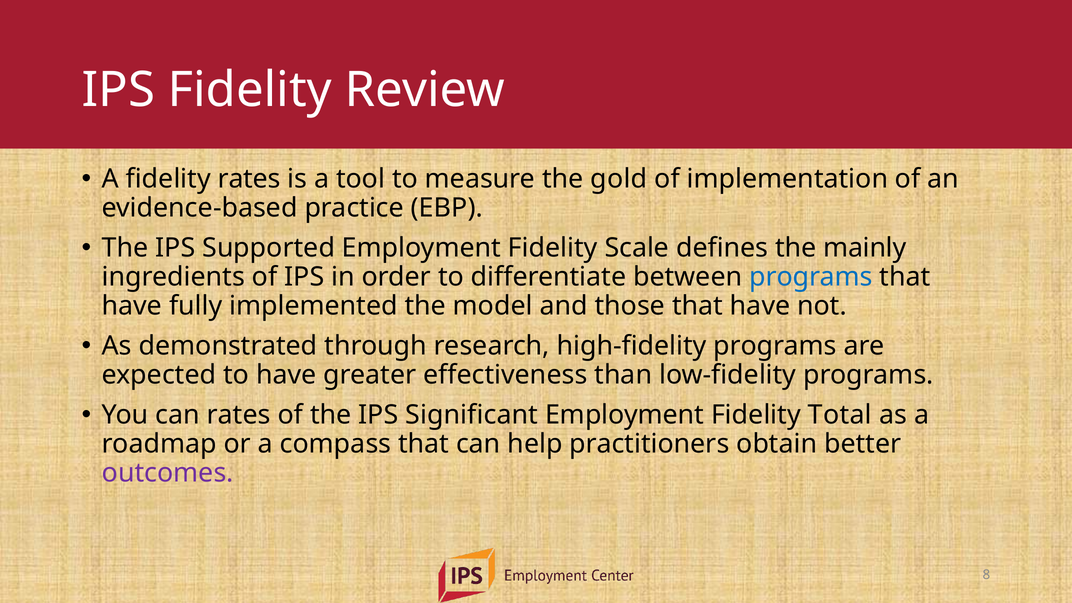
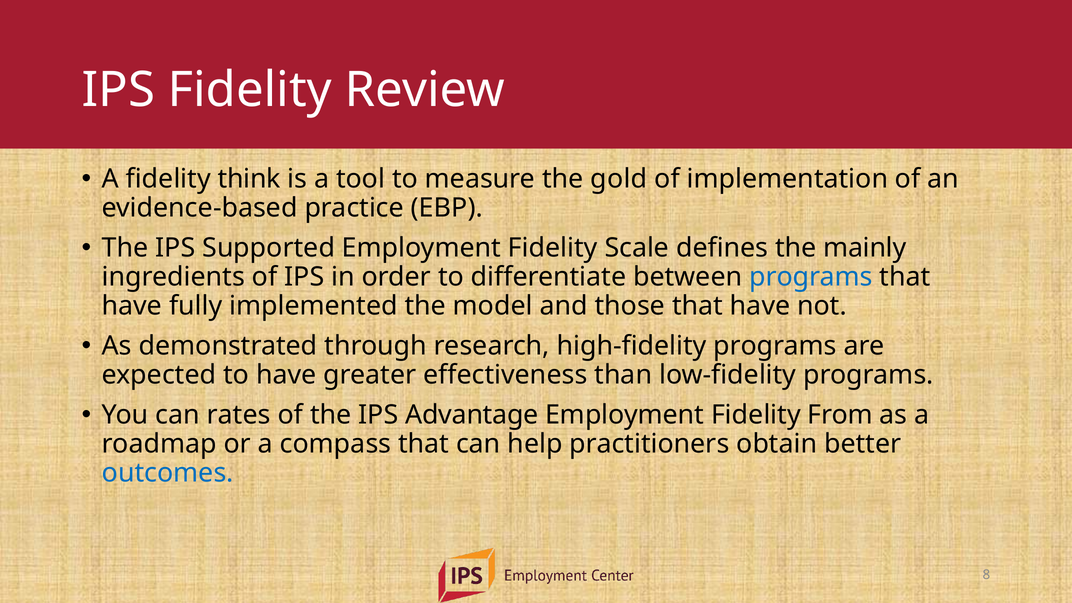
fidelity rates: rates -> think (249, 179)
Significant: Significant -> Advantage (472, 415)
Total: Total -> From (840, 415)
outcomes colour: purple -> blue (168, 473)
